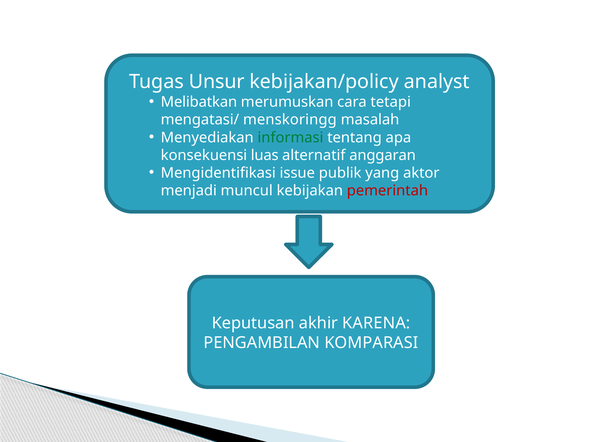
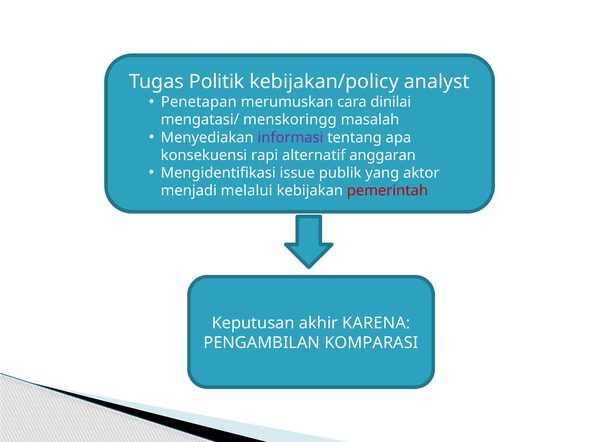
Unsur: Unsur -> Politik (217, 82)
Melibatkan: Melibatkan -> Penetapan (199, 102)
tetapi: tetapi -> dinilai (391, 102)
informasi colour: green -> purple (290, 138)
luas: luas -> rapi (265, 155)
muncul: muncul -> melalui (247, 191)
